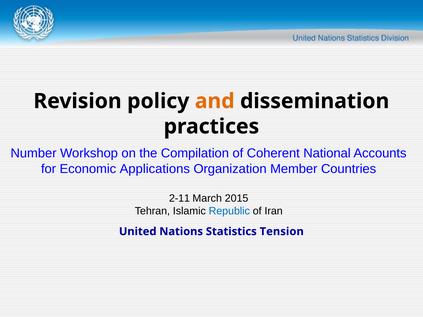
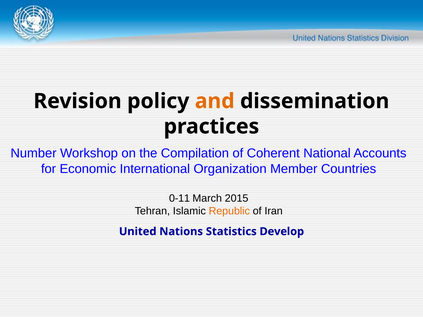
Applications: Applications -> International (155, 169)
2-11: 2-11 -> 0-11 (179, 198)
Republic colour: blue -> orange (229, 211)
Tension: Tension -> Develop (282, 232)
